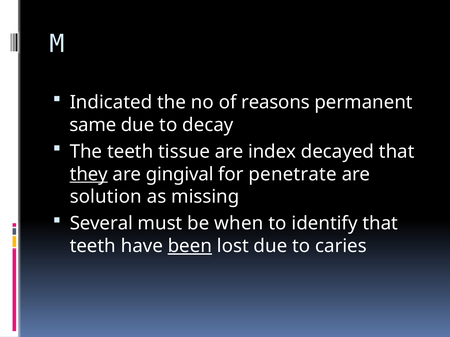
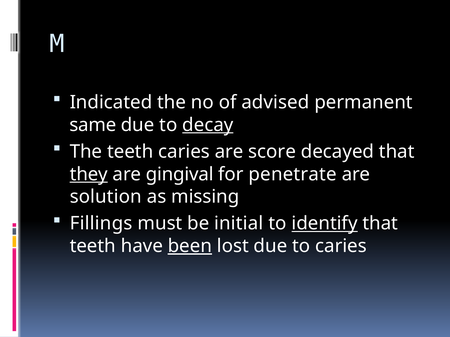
reasons: reasons -> advised (275, 103)
decay underline: none -> present (208, 125)
teeth tissue: tissue -> caries (184, 152)
index: index -> score (272, 152)
Several: Several -> Fillings (101, 224)
when: when -> initial (239, 224)
identify underline: none -> present (325, 224)
